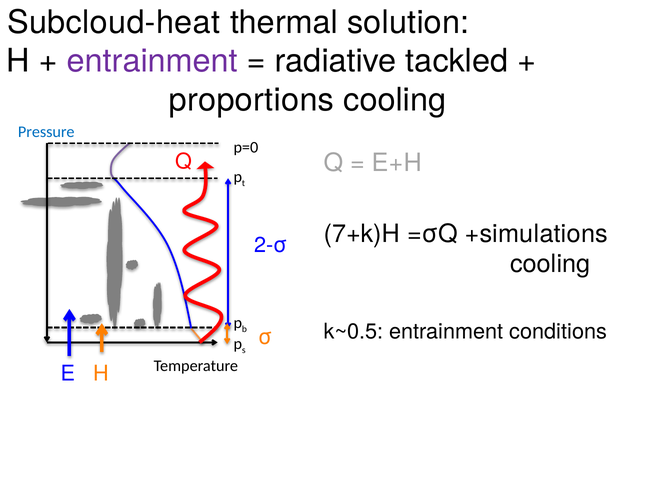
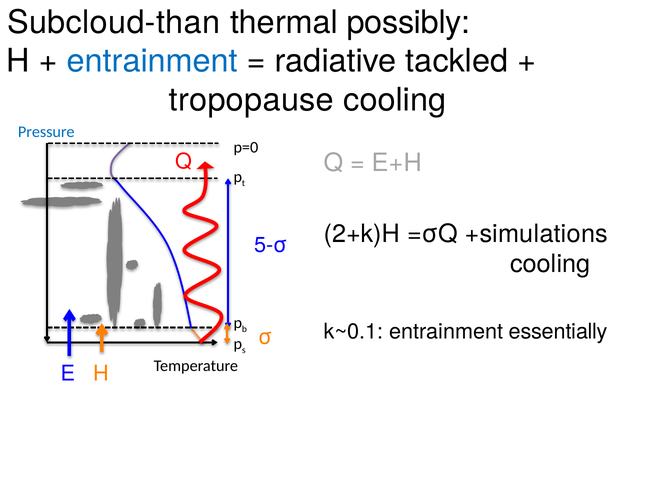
Subcloud-heat: Subcloud-heat -> Subcloud-than (114, 22)
solution: solution -> possibly (409, 22)
entrainment colour: purple -> blue (152, 61)
proportions: proportions -> tropopause (251, 100)
7+k)H: 7+k)H -> 2+k)H (362, 234)
2-σ: 2-σ -> 5-σ (271, 245)
k~0.5: k~0.5 -> k~0.1 (353, 331)
conditions: conditions -> essentially (558, 331)
